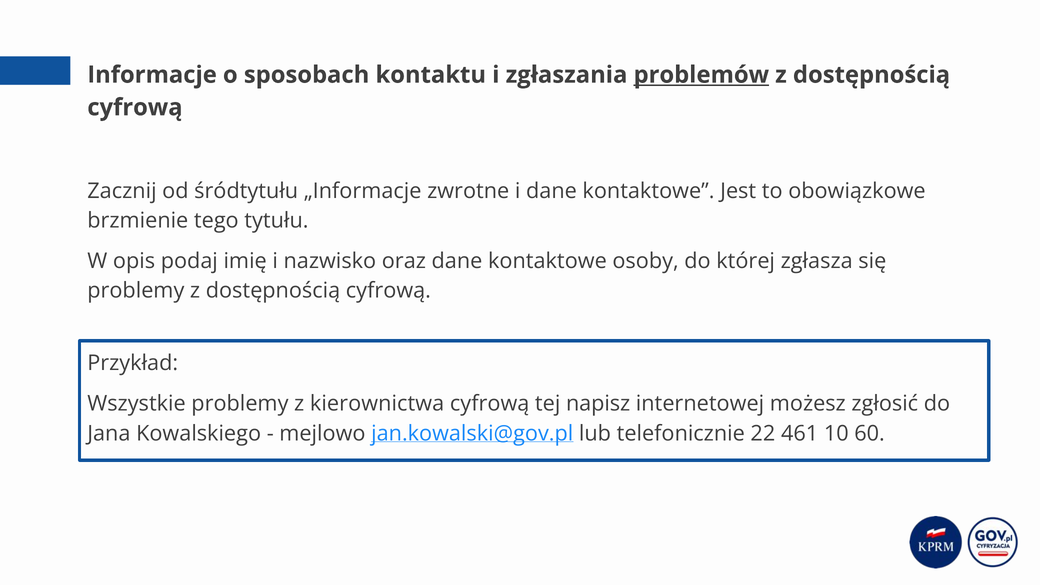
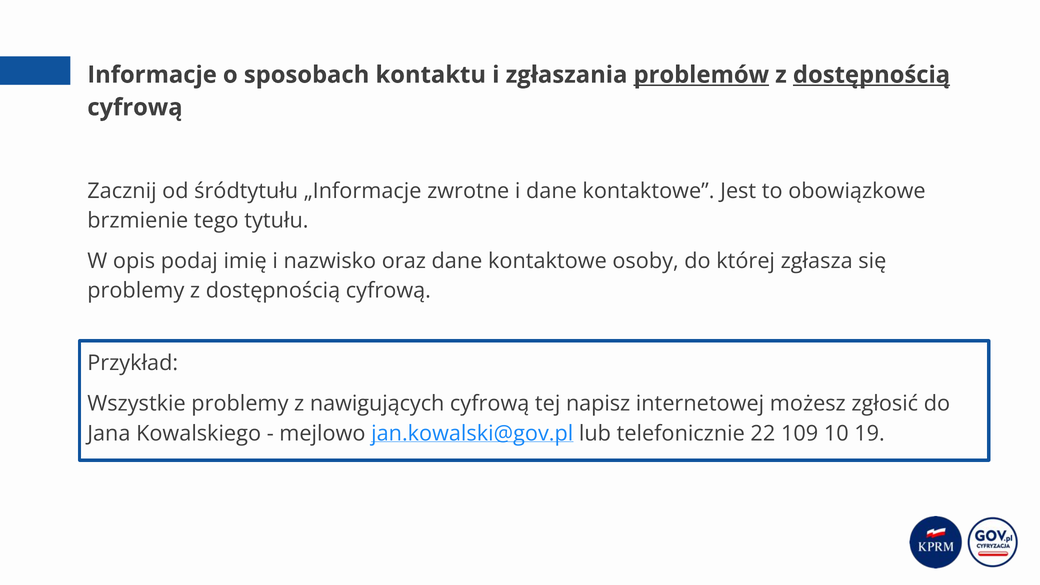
dostępnością underline: none -> present (872, 75)
kierownictwa: kierownictwa -> nawigujących (377, 403)
461: 461 -> 109 (800, 433)
60: 60 -> 19 (870, 433)
